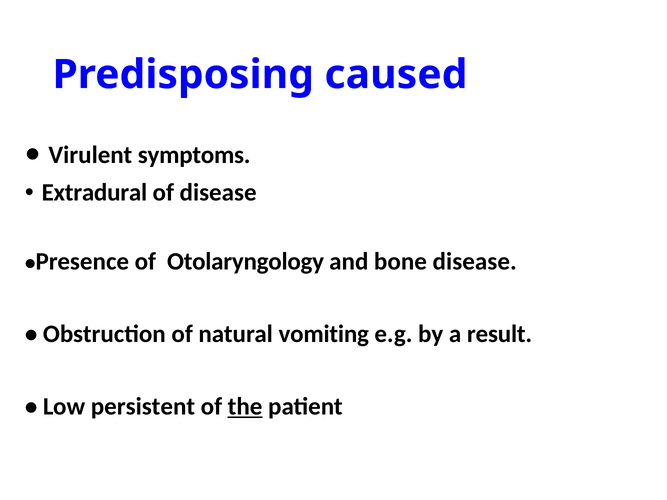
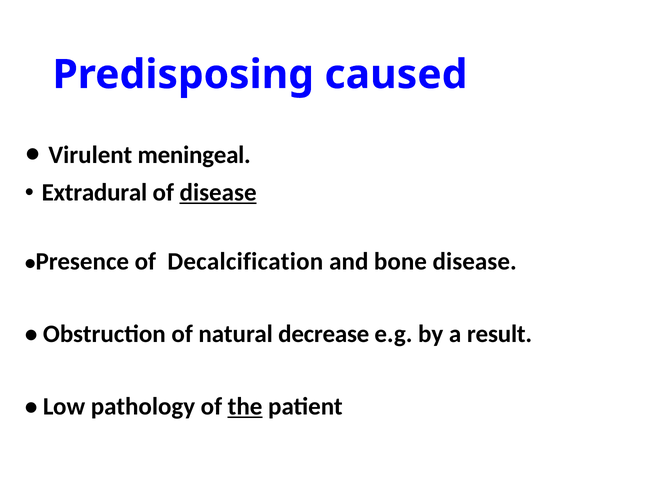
symptoms: symptoms -> meningeal (194, 155)
disease underline: none -> present (218, 193)
Otolaryngology: Otolaryngology -> Decalcification (245, 261)
vomiting: vomiting -> decrease (324, 334)
persistent: persistent -> pathology (143, 407)
